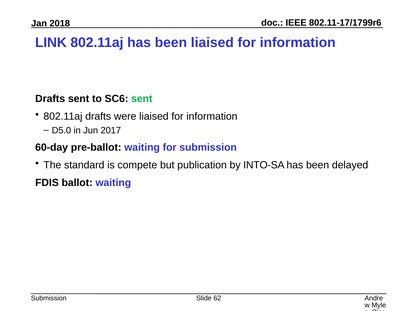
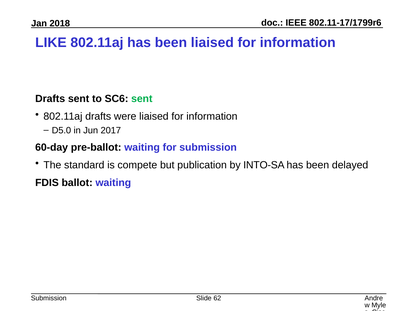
LINK: LINK -> LIKE (51, 42)
